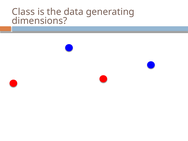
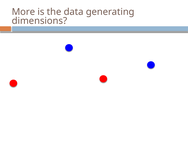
Class: Class -> More (23, 12)
